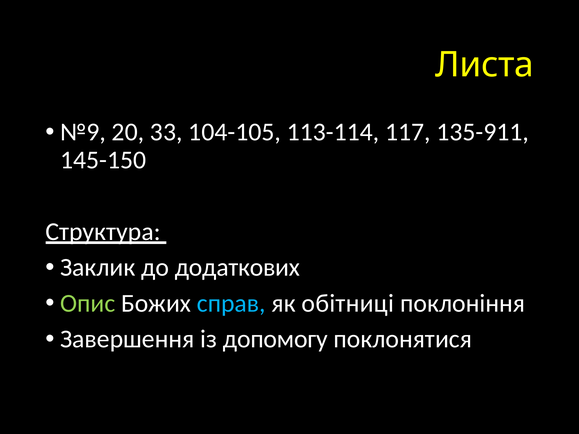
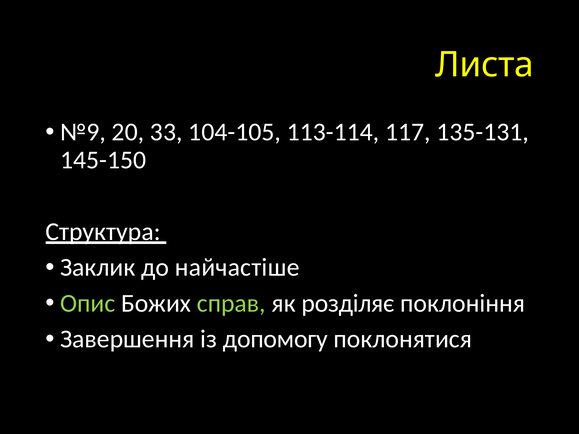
135-911: 135-911 -> 135-131 (483, 132)
додаткових: додаткових -> найчастіше (237, 268)
справ colour: light blue -> light green (231, 303)
обітниці: обітниці -> розділяє (348, 303)
